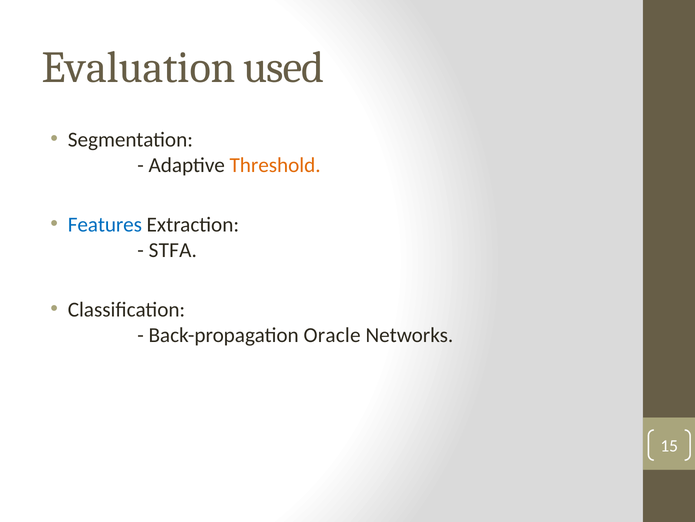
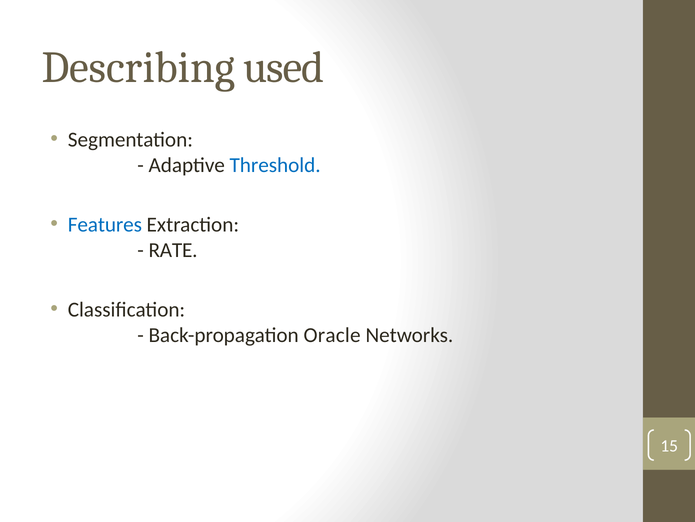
Evaluation: Evaluation -> Describing (138, 67)
Threshold colour: orange -> blue (275, 165)
STFA: STFA -> RATE (173, 250)
